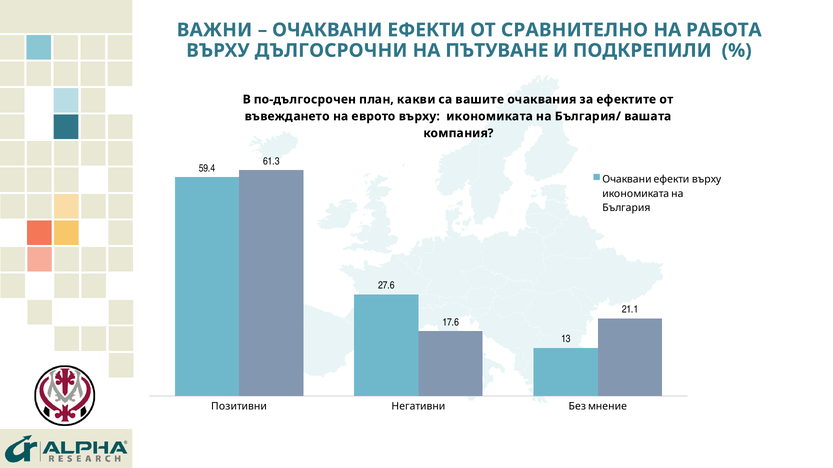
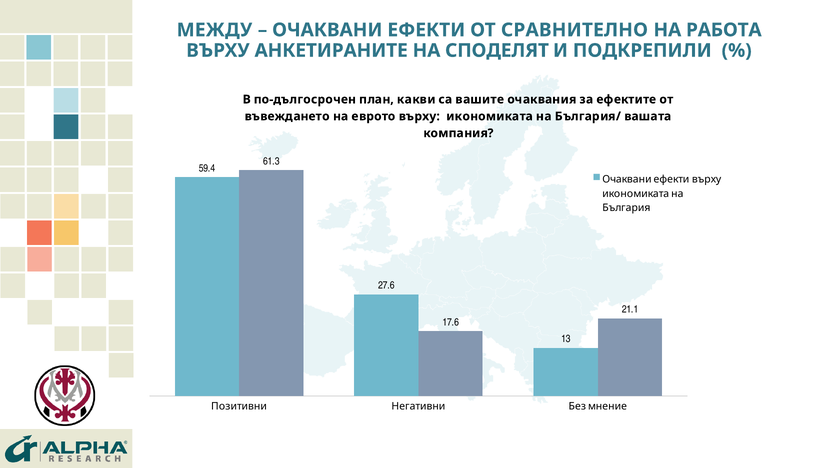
ВАЖНИ: ВАЖНИ -> МЕЖДУ (214, 30)
ДЪЛГОСРОЧНИ: ДЪЛГОСРОЧНИ -> АНКЕТИРАНИТЕ (331, 51)
ПЪТУВАНЕ: ПЪТУВАНЕ -> СПОДЕЛЯТ (497, 51)
